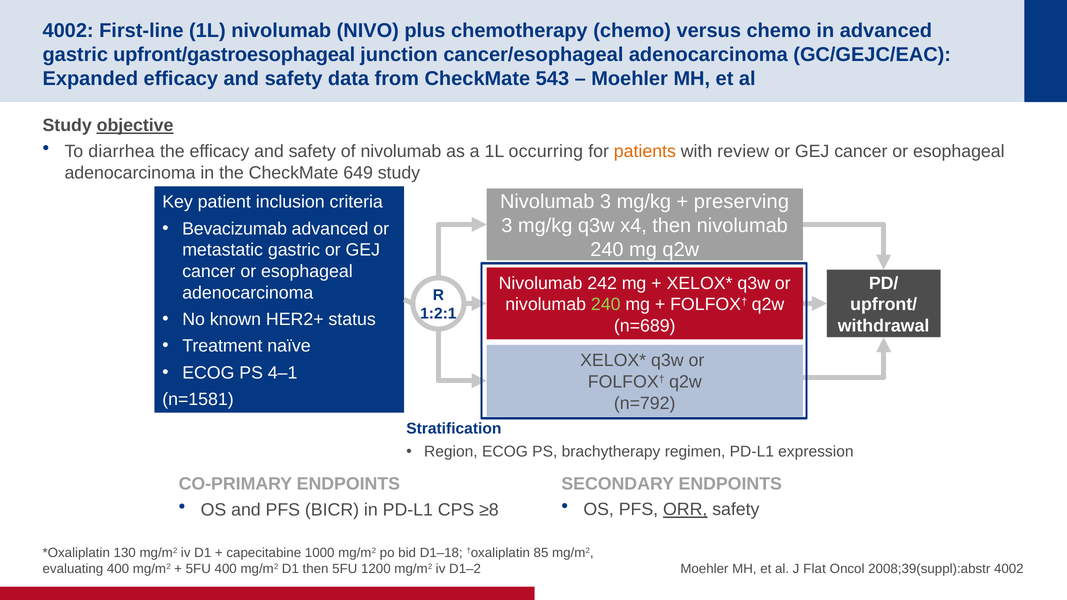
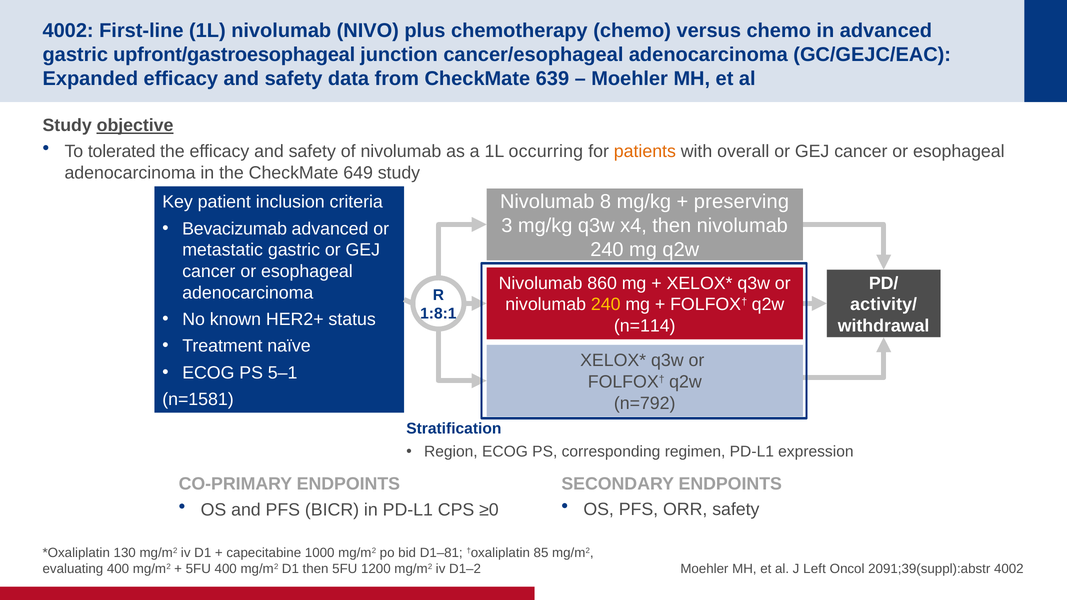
543: 543 -> 639 (552, 78)
diarrhea: diarrhea -> tolerated (122, 151)
review: review -> overall (743, 151)
Nivolumab 3: 3 -> 8 (606, 202)
242: 242 -> 860 (602, 283)
240 colour: light green -> yellow (606, 305)
upfront/: upfront/ -> activity/ (884, 305)
1:2:1: 1:2:1 -> 1:8:1 (438, 314)
n=689: n=689 -> n=114 (645, 326)
4–1: 4–1 -> 5–1 (283, 373)
brachytherapy: brachytherapy -> corresponding (611, 452)
≥8: ≥8 -> ≥0 (489, 510)
ORR underline: present -> none (685, 510)
D1–18: D1–18 -> D1–81 (441, 553)
Flat: Flat -> Left (815, 569)
2008;39(suppl):abstr: 2008;39(suppl):abstr -> 2091;39(suppl):abstr (929, 569)
